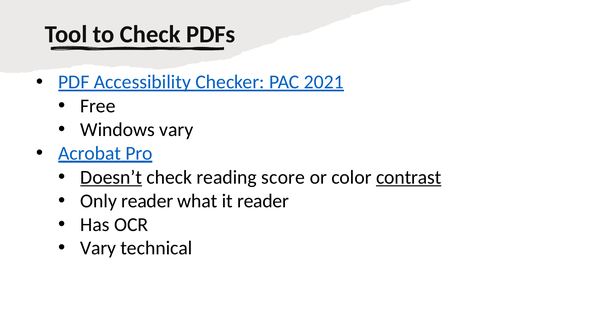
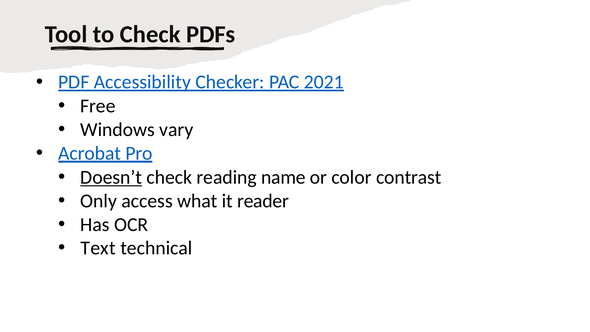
score: score -> name (283, 177)
contrast underline: present -> none (409, 177)
Only reader: reader -> access (147, 201)
Vary: Vary -> Text (98, 248)
